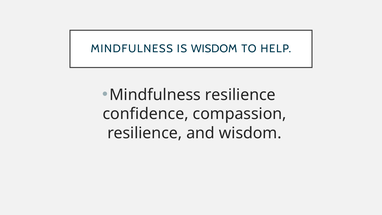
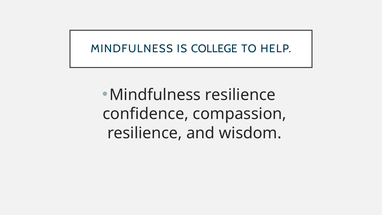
IS WISDOM: WISDOM -> COLLEGE (214, 49)
